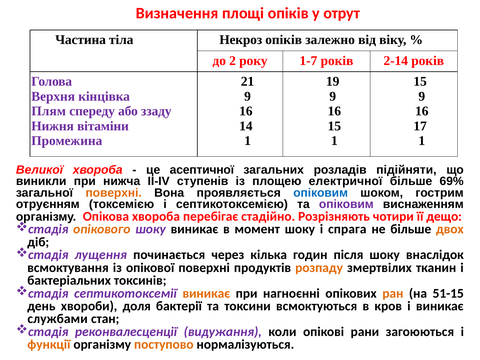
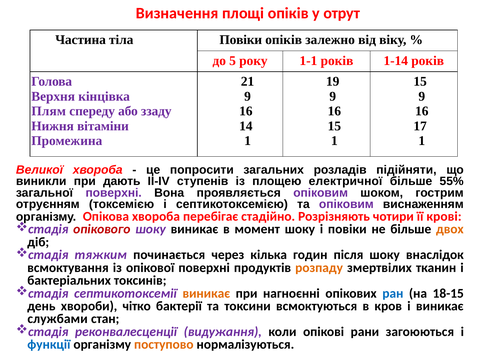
тіла Некроз: Некроз -> Повіки (241, 40)
2: 2 -> 5 (233, 61)
1-7: 1-7 -> 1-1 (308, 61)
2-14: 2-14 -> 1-14 (396, 61)
асептичної: асептичної -> попросити (202, 170)
нижча: нижча -> дають (122, 181)
69%: 69% -> 55% (452, 181)
поверхні colour: orange -> purple (114, 193)
опіковим colour: blue -> purple (321, 193)
дещо: дещо -> крові (444, 216)
опікового colour: orange -> red (102, 229)
і спрага: спрага -> повіки (347, 229)
лущення: лущення -> тяжким (101, 255)
ран colour: orange -> blue (393, 293)
51-15: 51-15 -> 18-15 (448, 293)
доля: доля -> чітко (137, 306)
функції colour: orange -> blue (49, 345)
